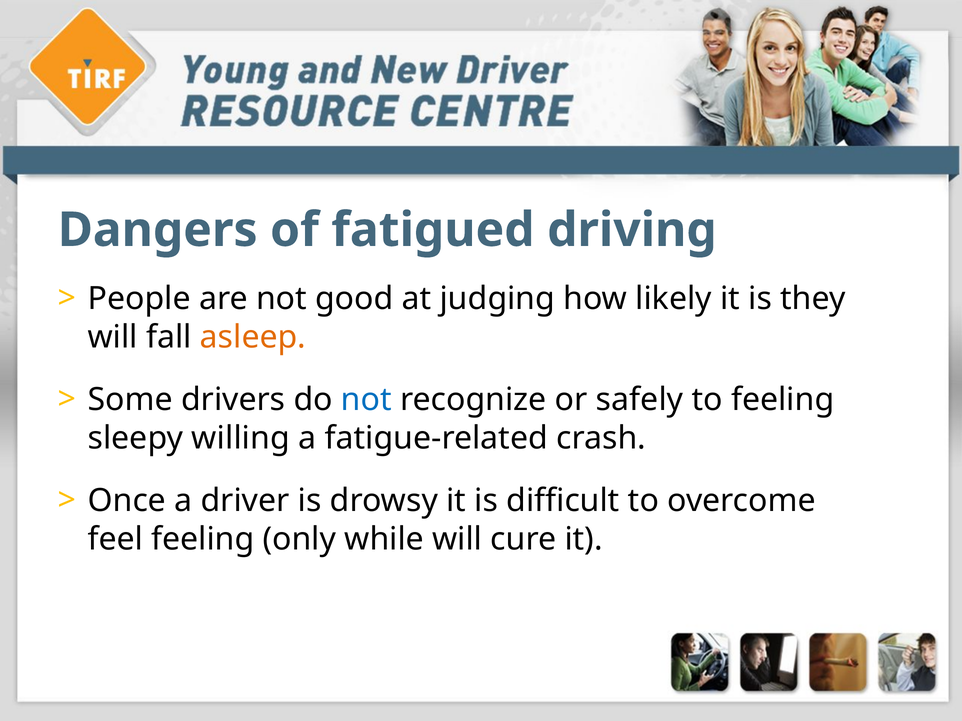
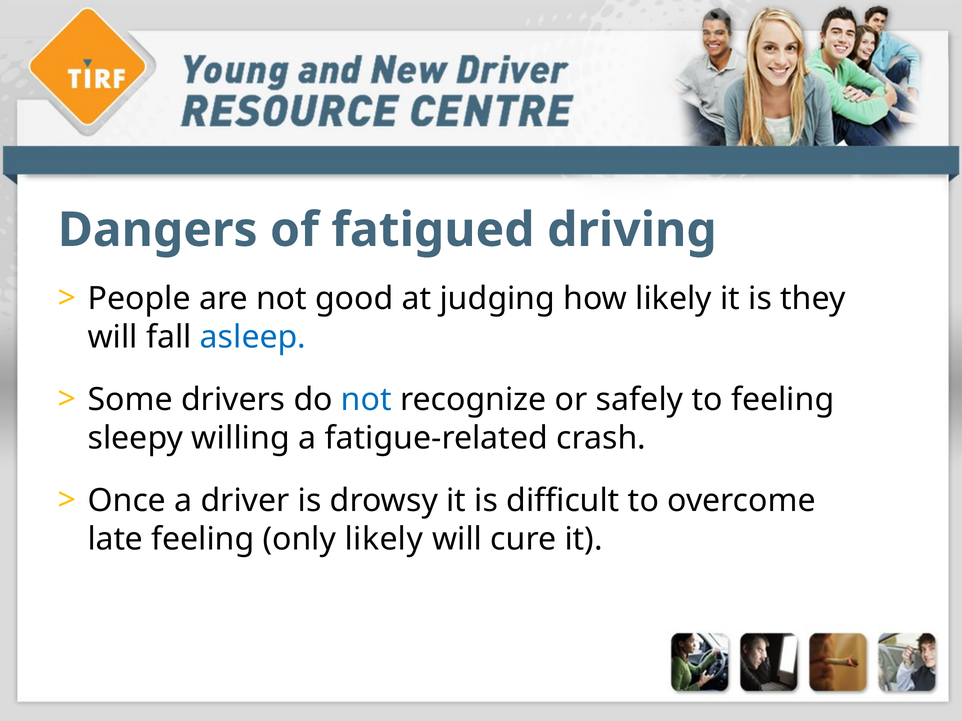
asleep colour: orange -> blue (253, 337)
feel: feel -> late (115, 539)
only while: while -> likely (384, 539)
